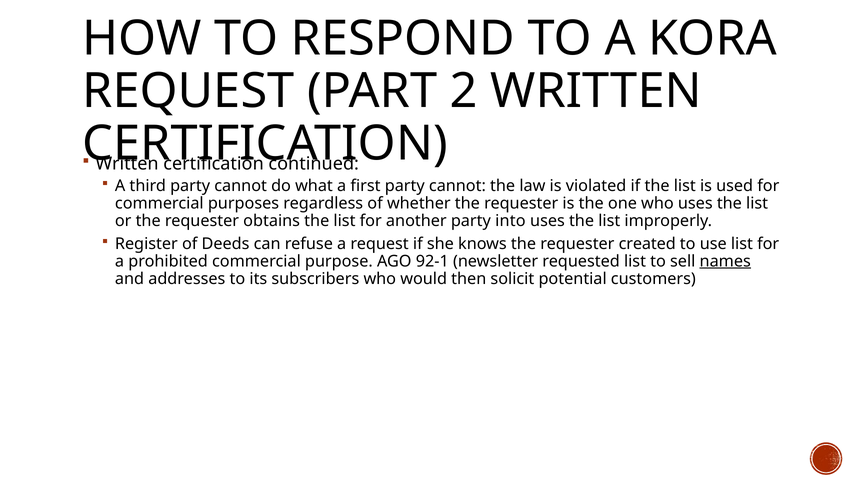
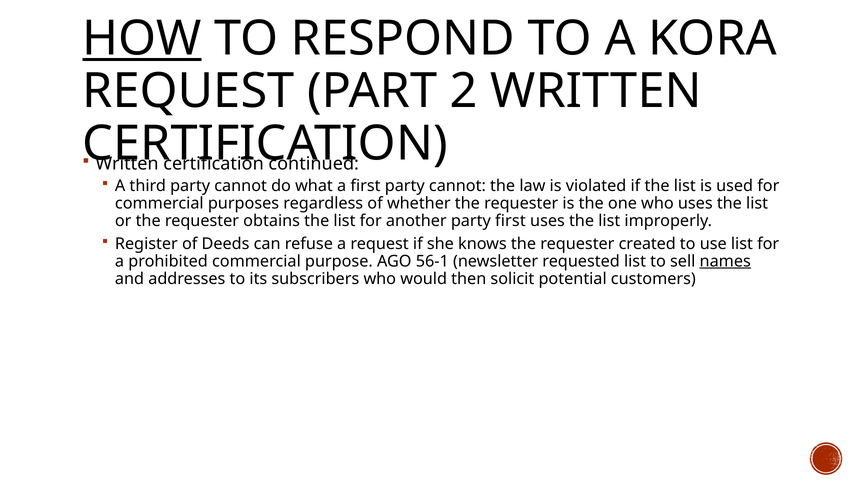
HOW underline: none -> present (142, 39)
party into: into -> first (510, 221)
92-1: 92-1 -> 56-1 (432, 261)
